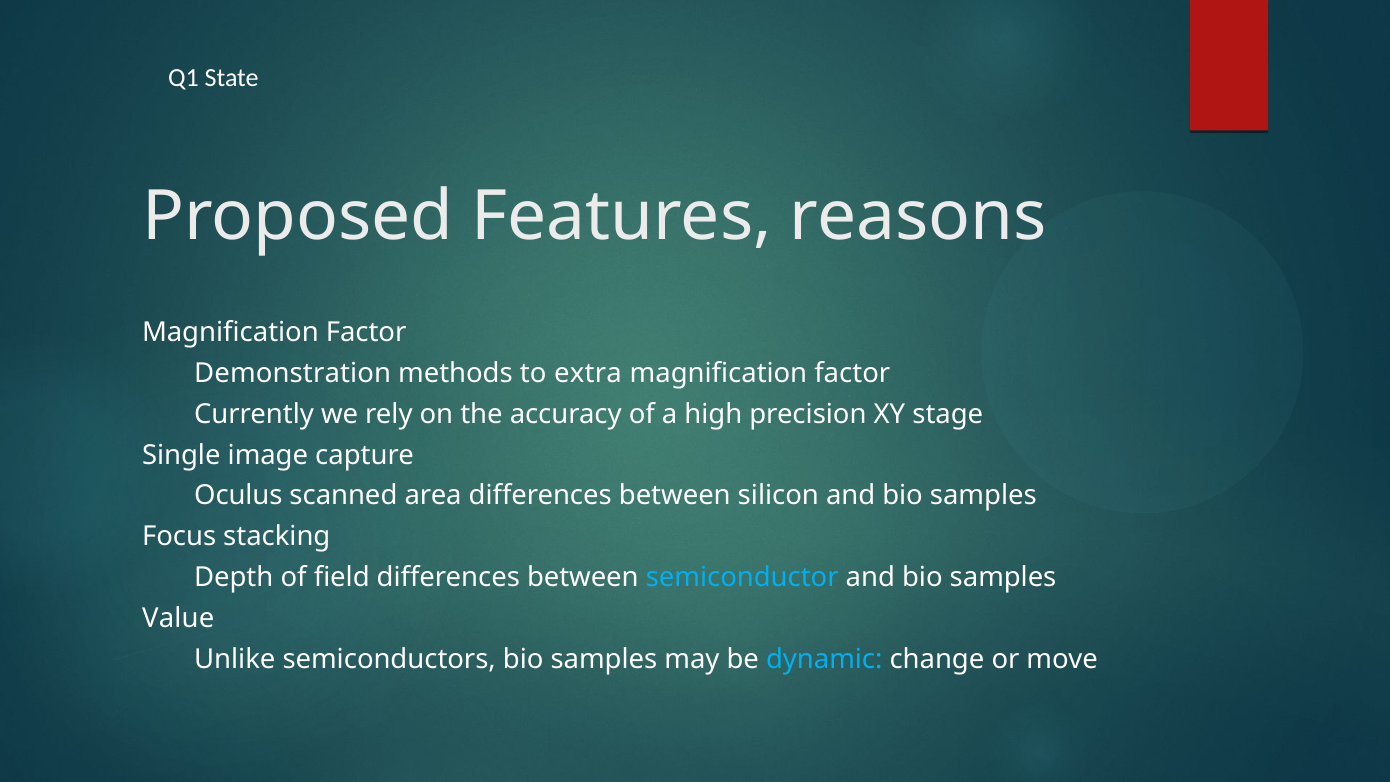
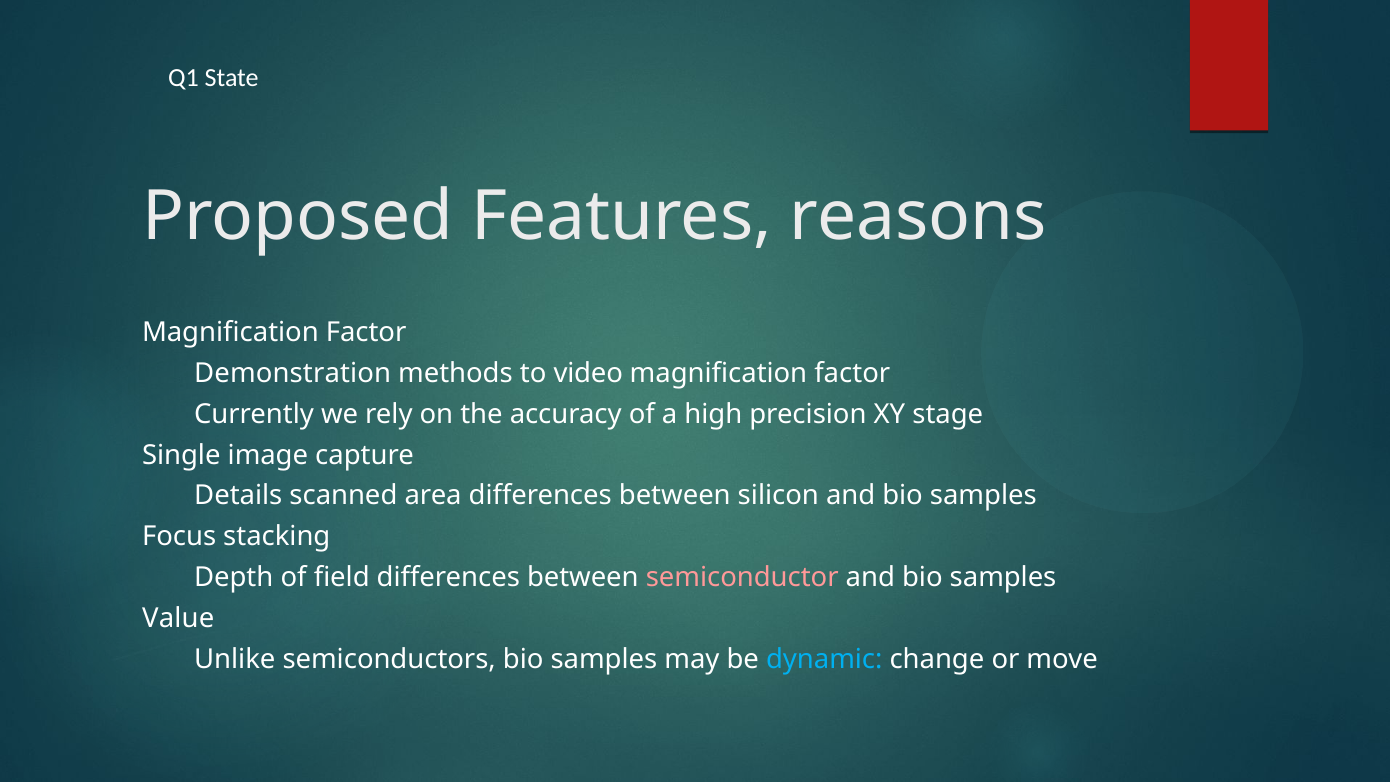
extra: extra -> video (588, 373)
Oculus: Oculus -> Details (238, 496)
semiconductor colour: light blue -> pink (742, 578)
